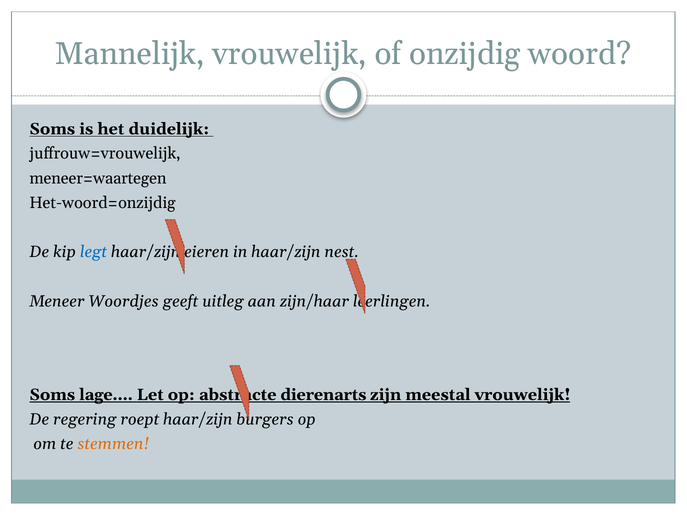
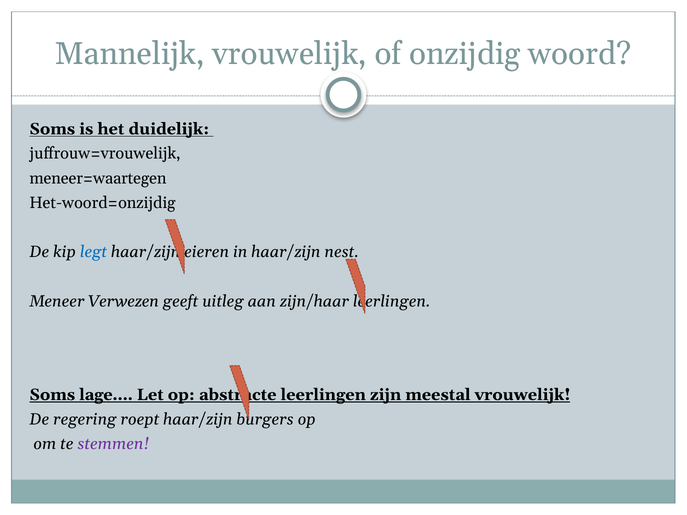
Woordjes: Woordjes -> Verwezen (124, 301)
dierenarts: dierenarts -> leerlingen (323, 395)
stemmen colour: orange -> purple (113, 444)
